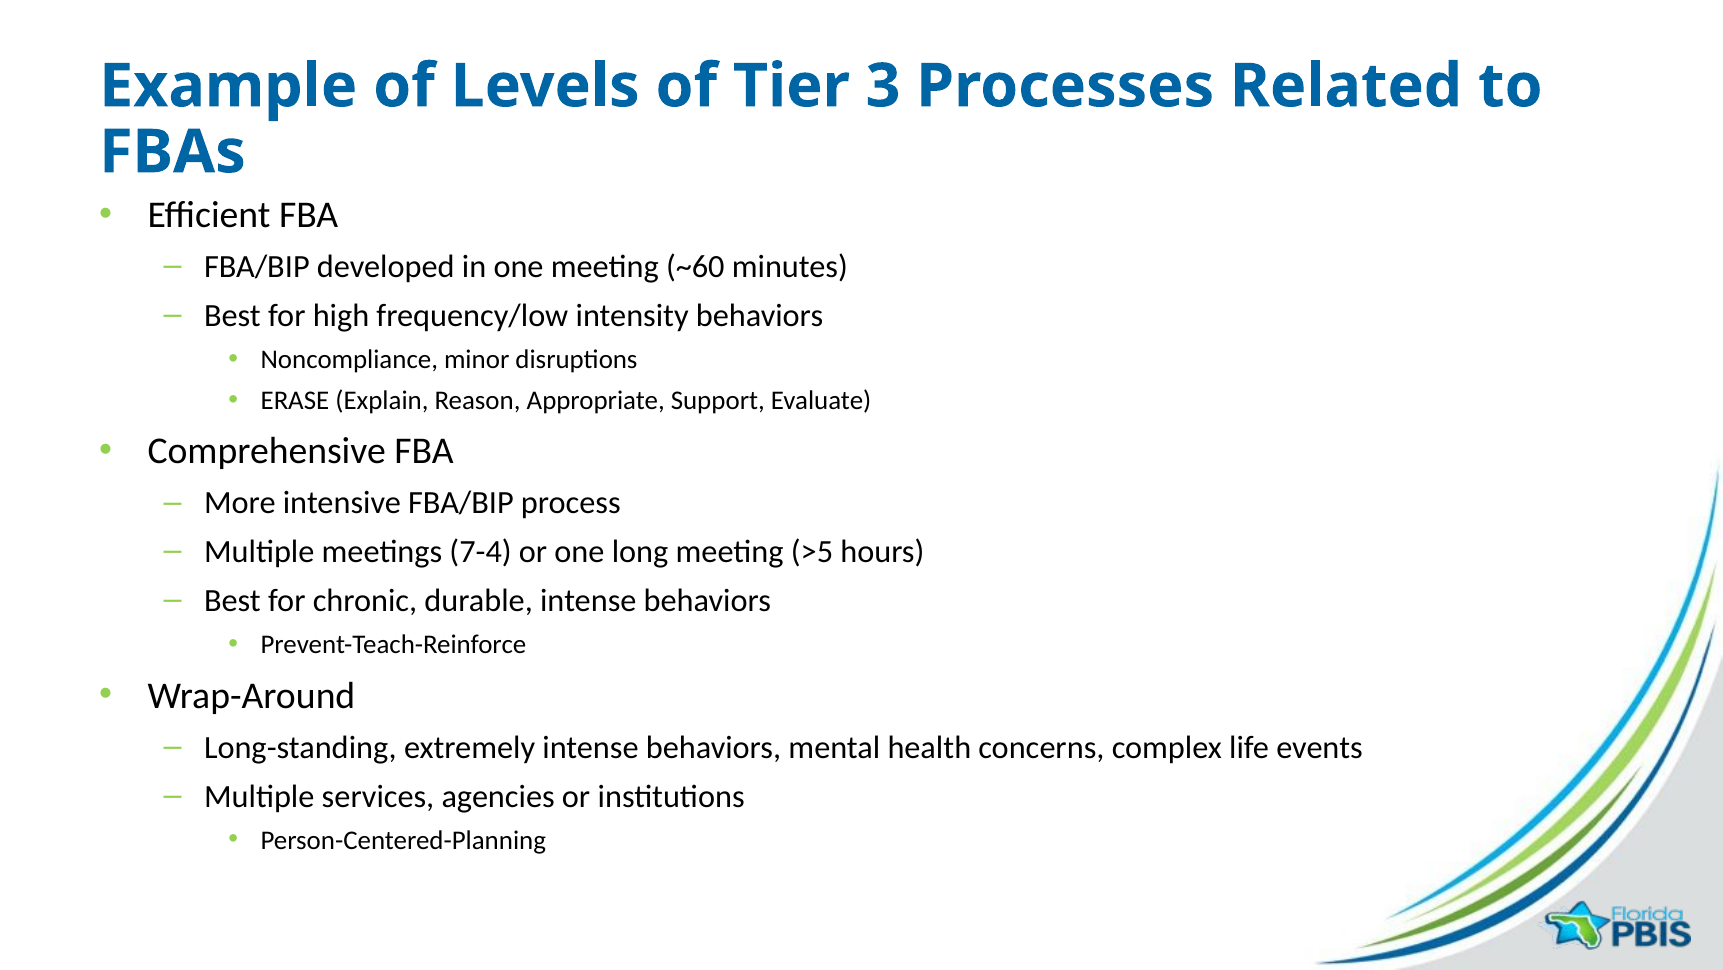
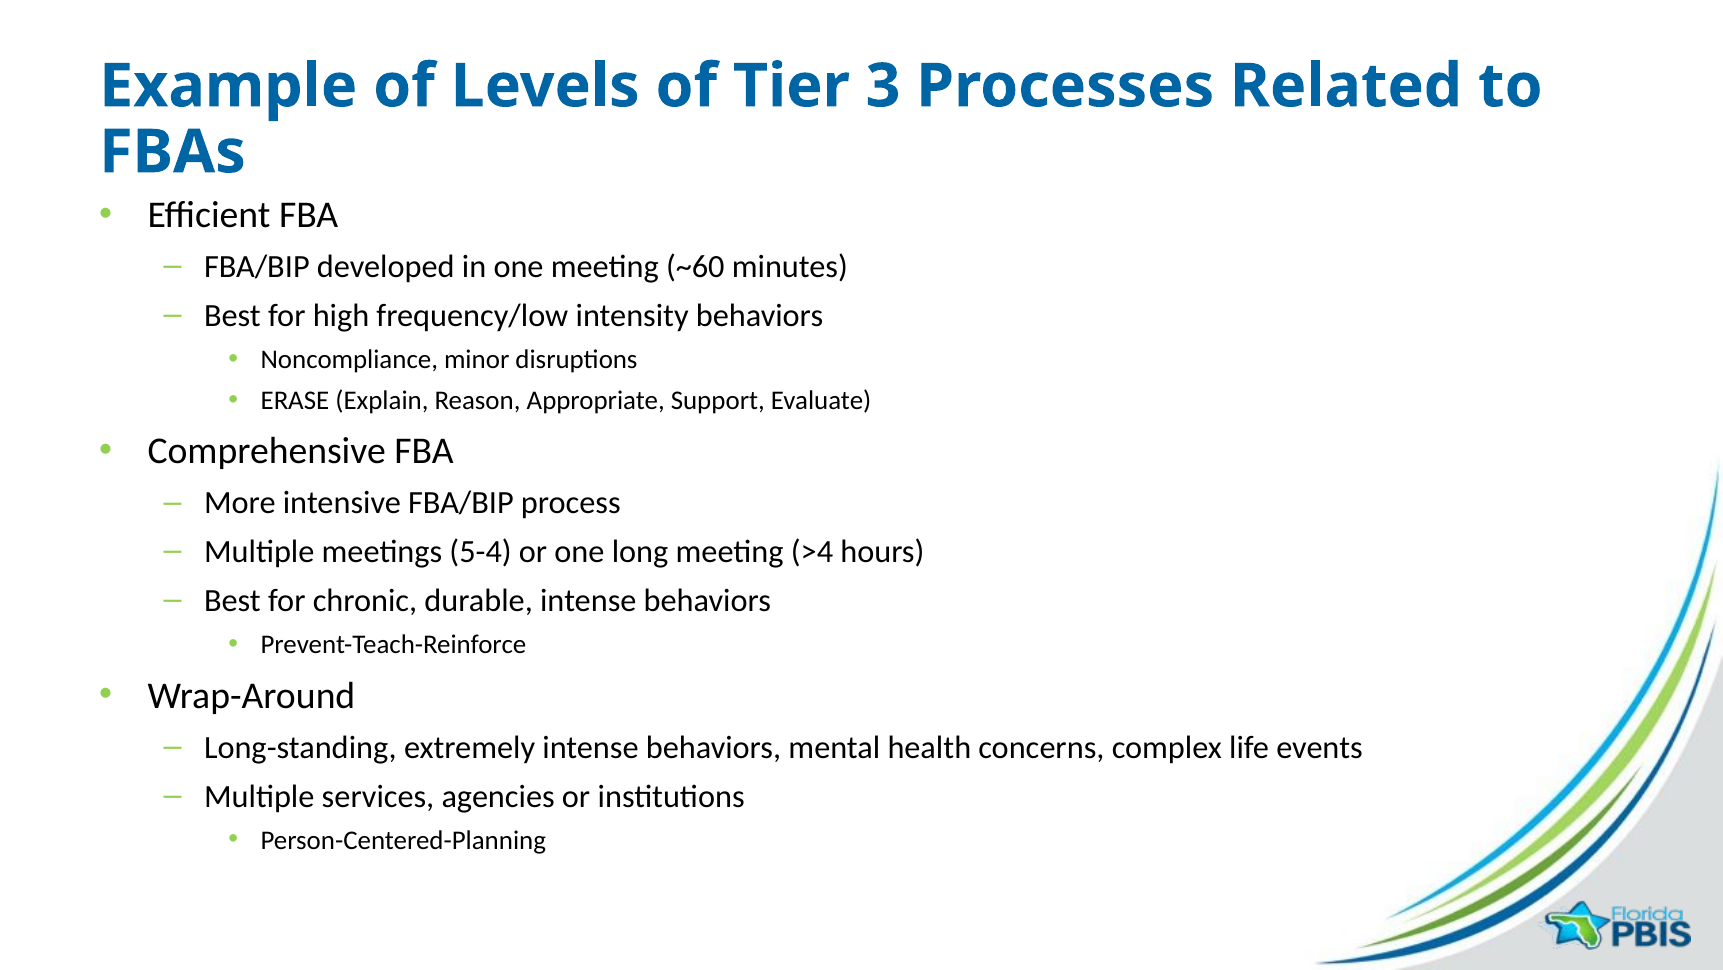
7-4: 7-4 -> 5-4 (481, 552)
>5: >5 -> >4 (812, 552)
